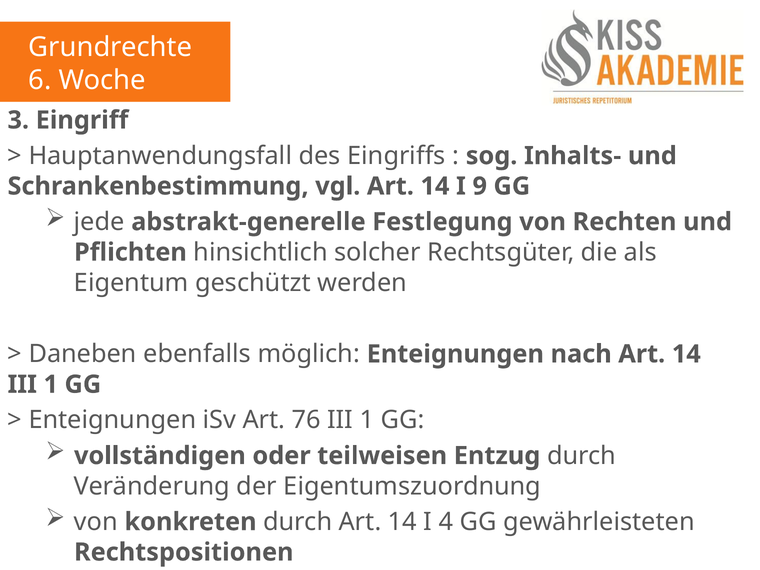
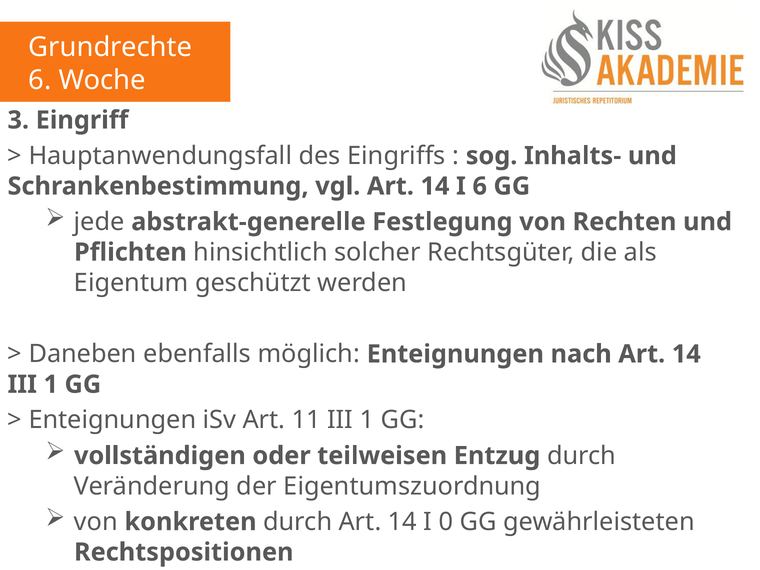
I 9: 9 -> 6 (480, 186)
76: 76 -> 11 (306, 420)
4: 4 -> 0 (446, 522)
